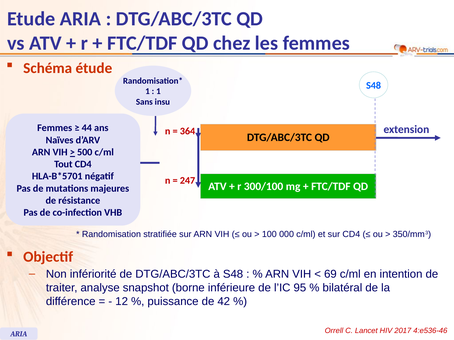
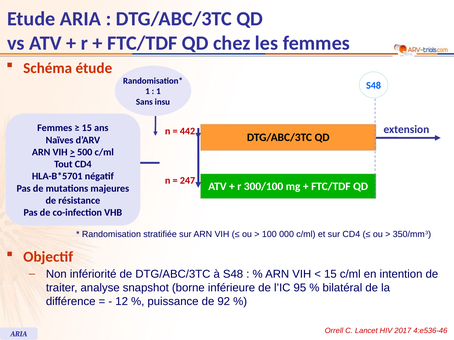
44: 44 -> 15 (87, 128)
364: 364 -> 442 (188, 131)
69: 69 -> 15 (330, 274)
42: 42 -> 92 (224, 302)
